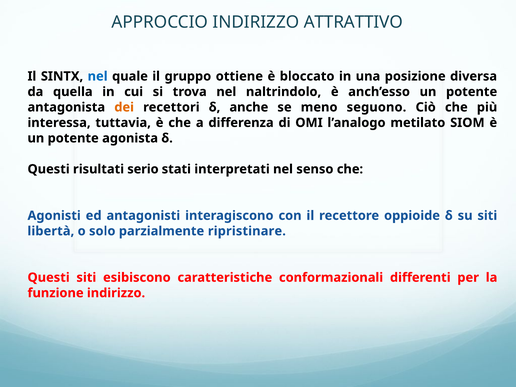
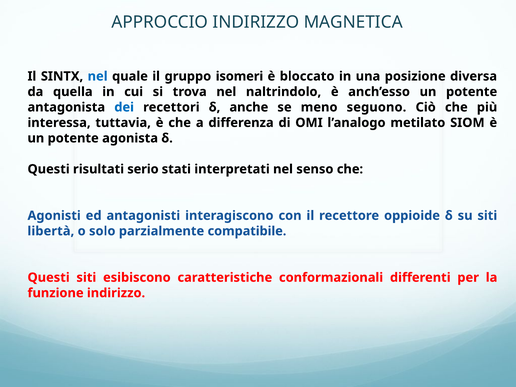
ATTRATTIVO: ATTRATTIVO -> MAGNETICA (353, 22)
ottiene: ottiene -> isomeri (239, 76)
dei colour: orange -> blue (124, 107)
ripristinare: ripristinare -> compatibile (247, 231)
